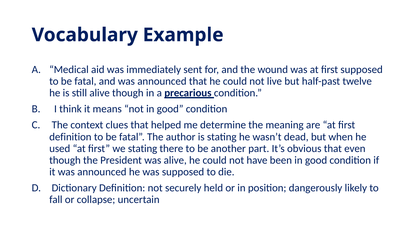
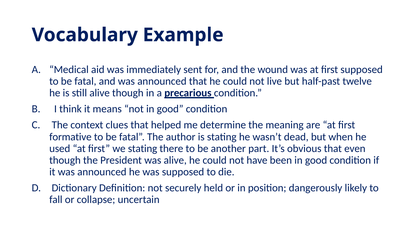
definition: definition -> formative (70, 137)
